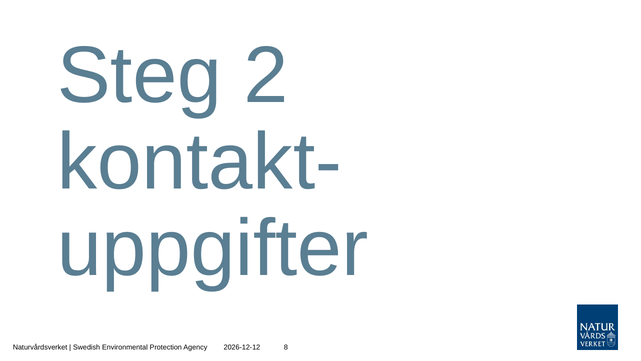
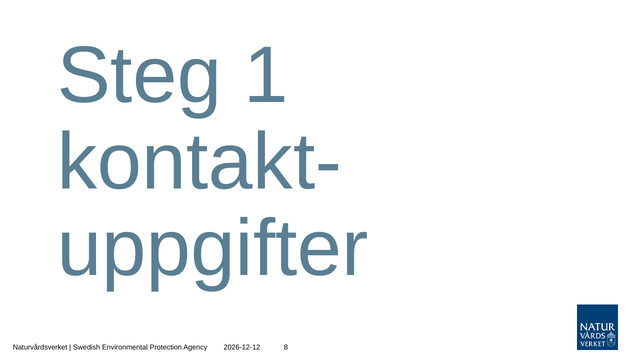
2: 2 -> 1 (266, 76)
